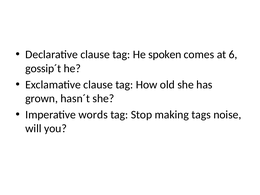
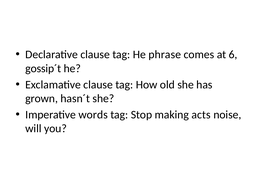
spoken: spoken -> phrase (165, 55)
tags: tags -> acts (201, 115)
